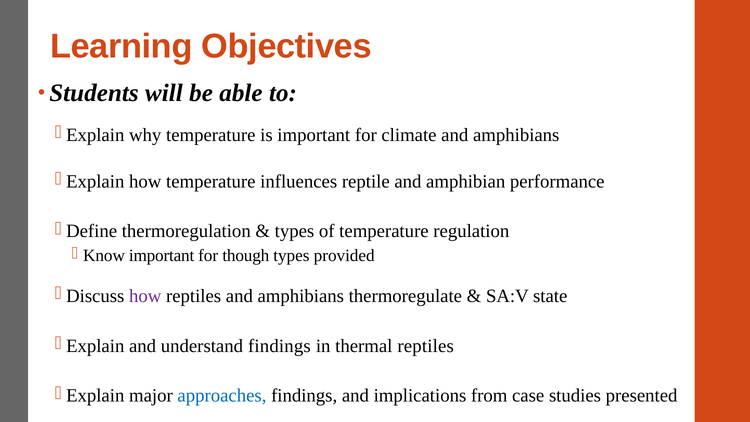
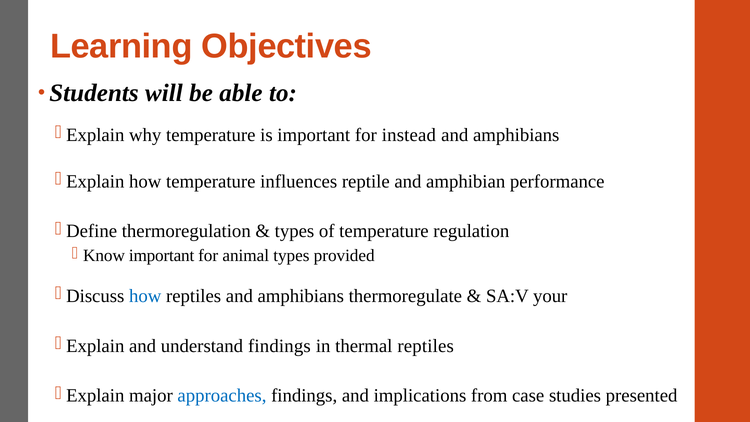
climate: climate -> instead (409, 135)
though: though -> animal (246, 255)
how colour: purple -> blue (145, 296)
state: state -> your (550, 296)
